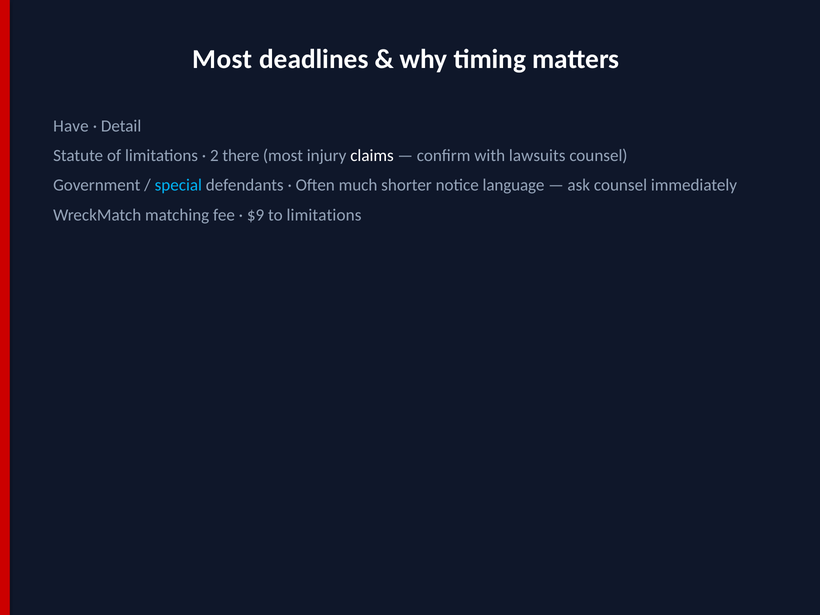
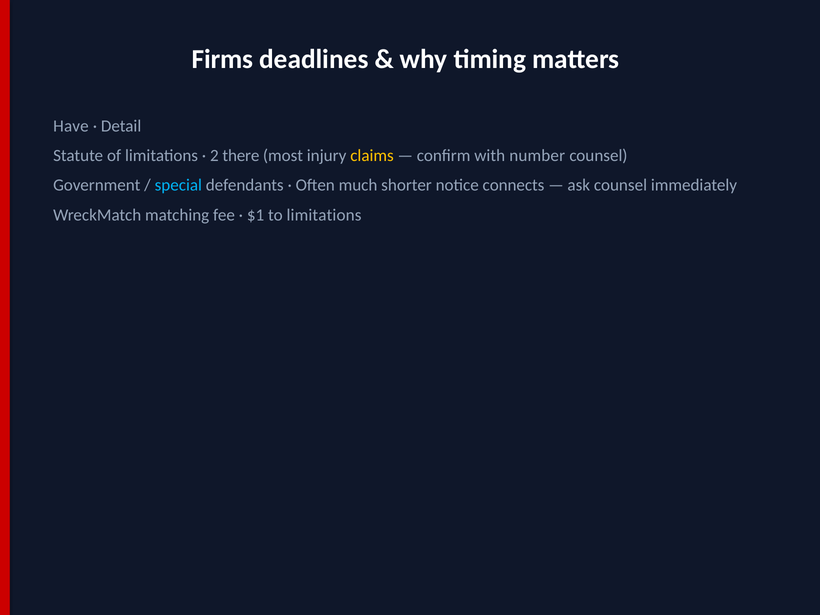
Most: Most -> Firms (223, 59)
claims colour: white -> yellow (372, 156)
lawsuits: lawsuits -> number (537, 156)
language: language -> connects (513, 185)
$9: $9 -> $1 (256, 215)
